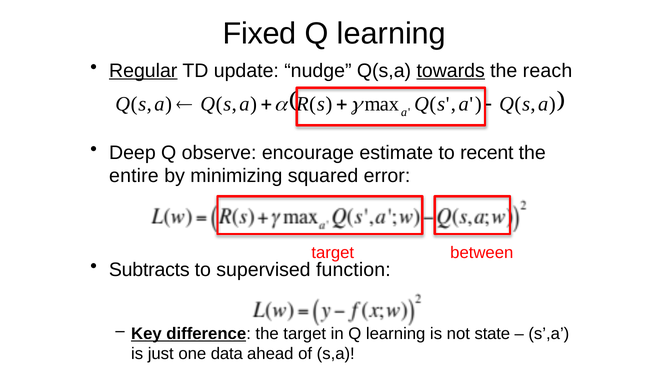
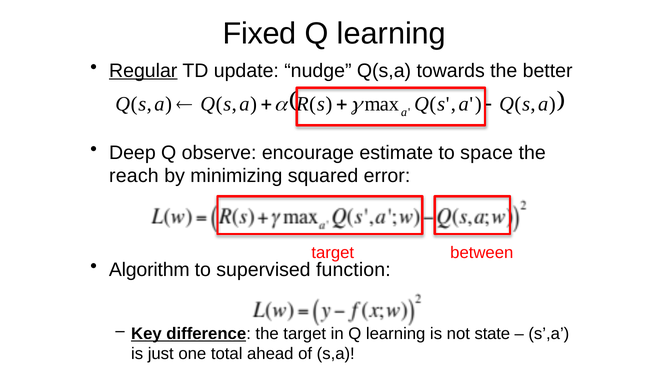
towards underline: present -> none (451, 71)
reach: reach -> better (548, 71)
recent: recent -> space (487, 153)
entire: entire -> reach (134, 176)
Subtracts: Subtracts -> Algorithm (149, 270)
data: data -> total (227, 354)
